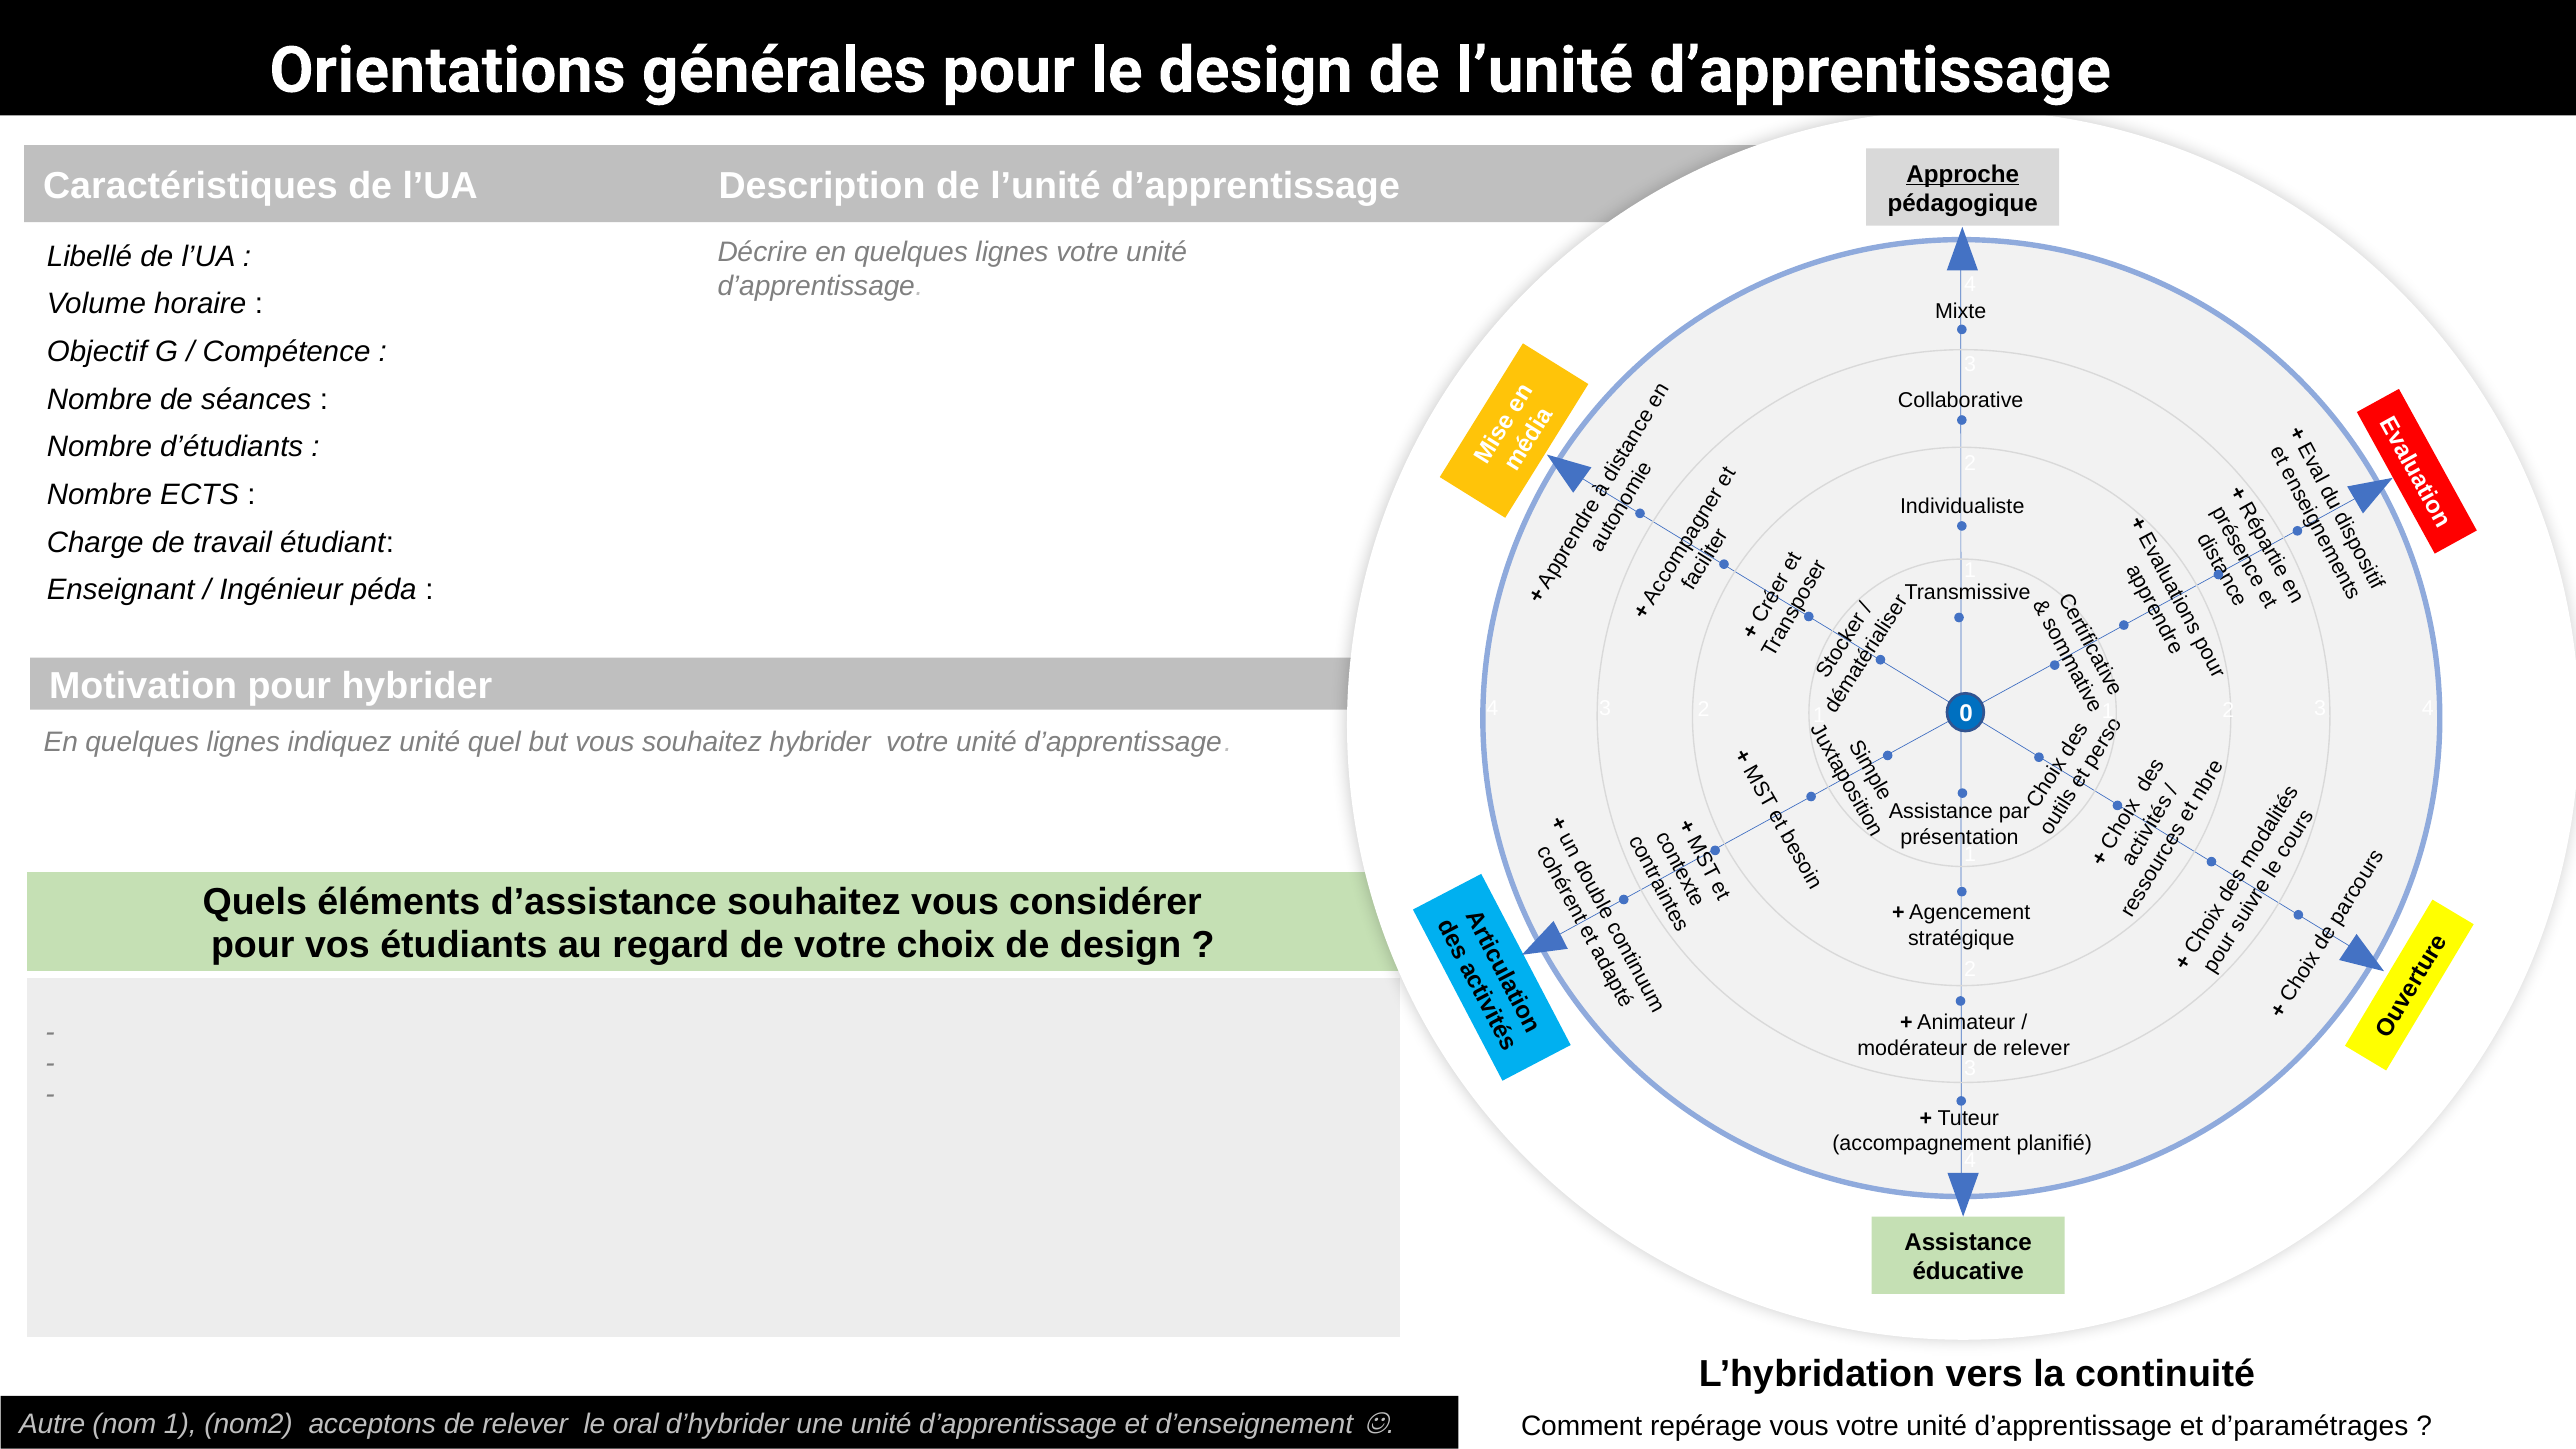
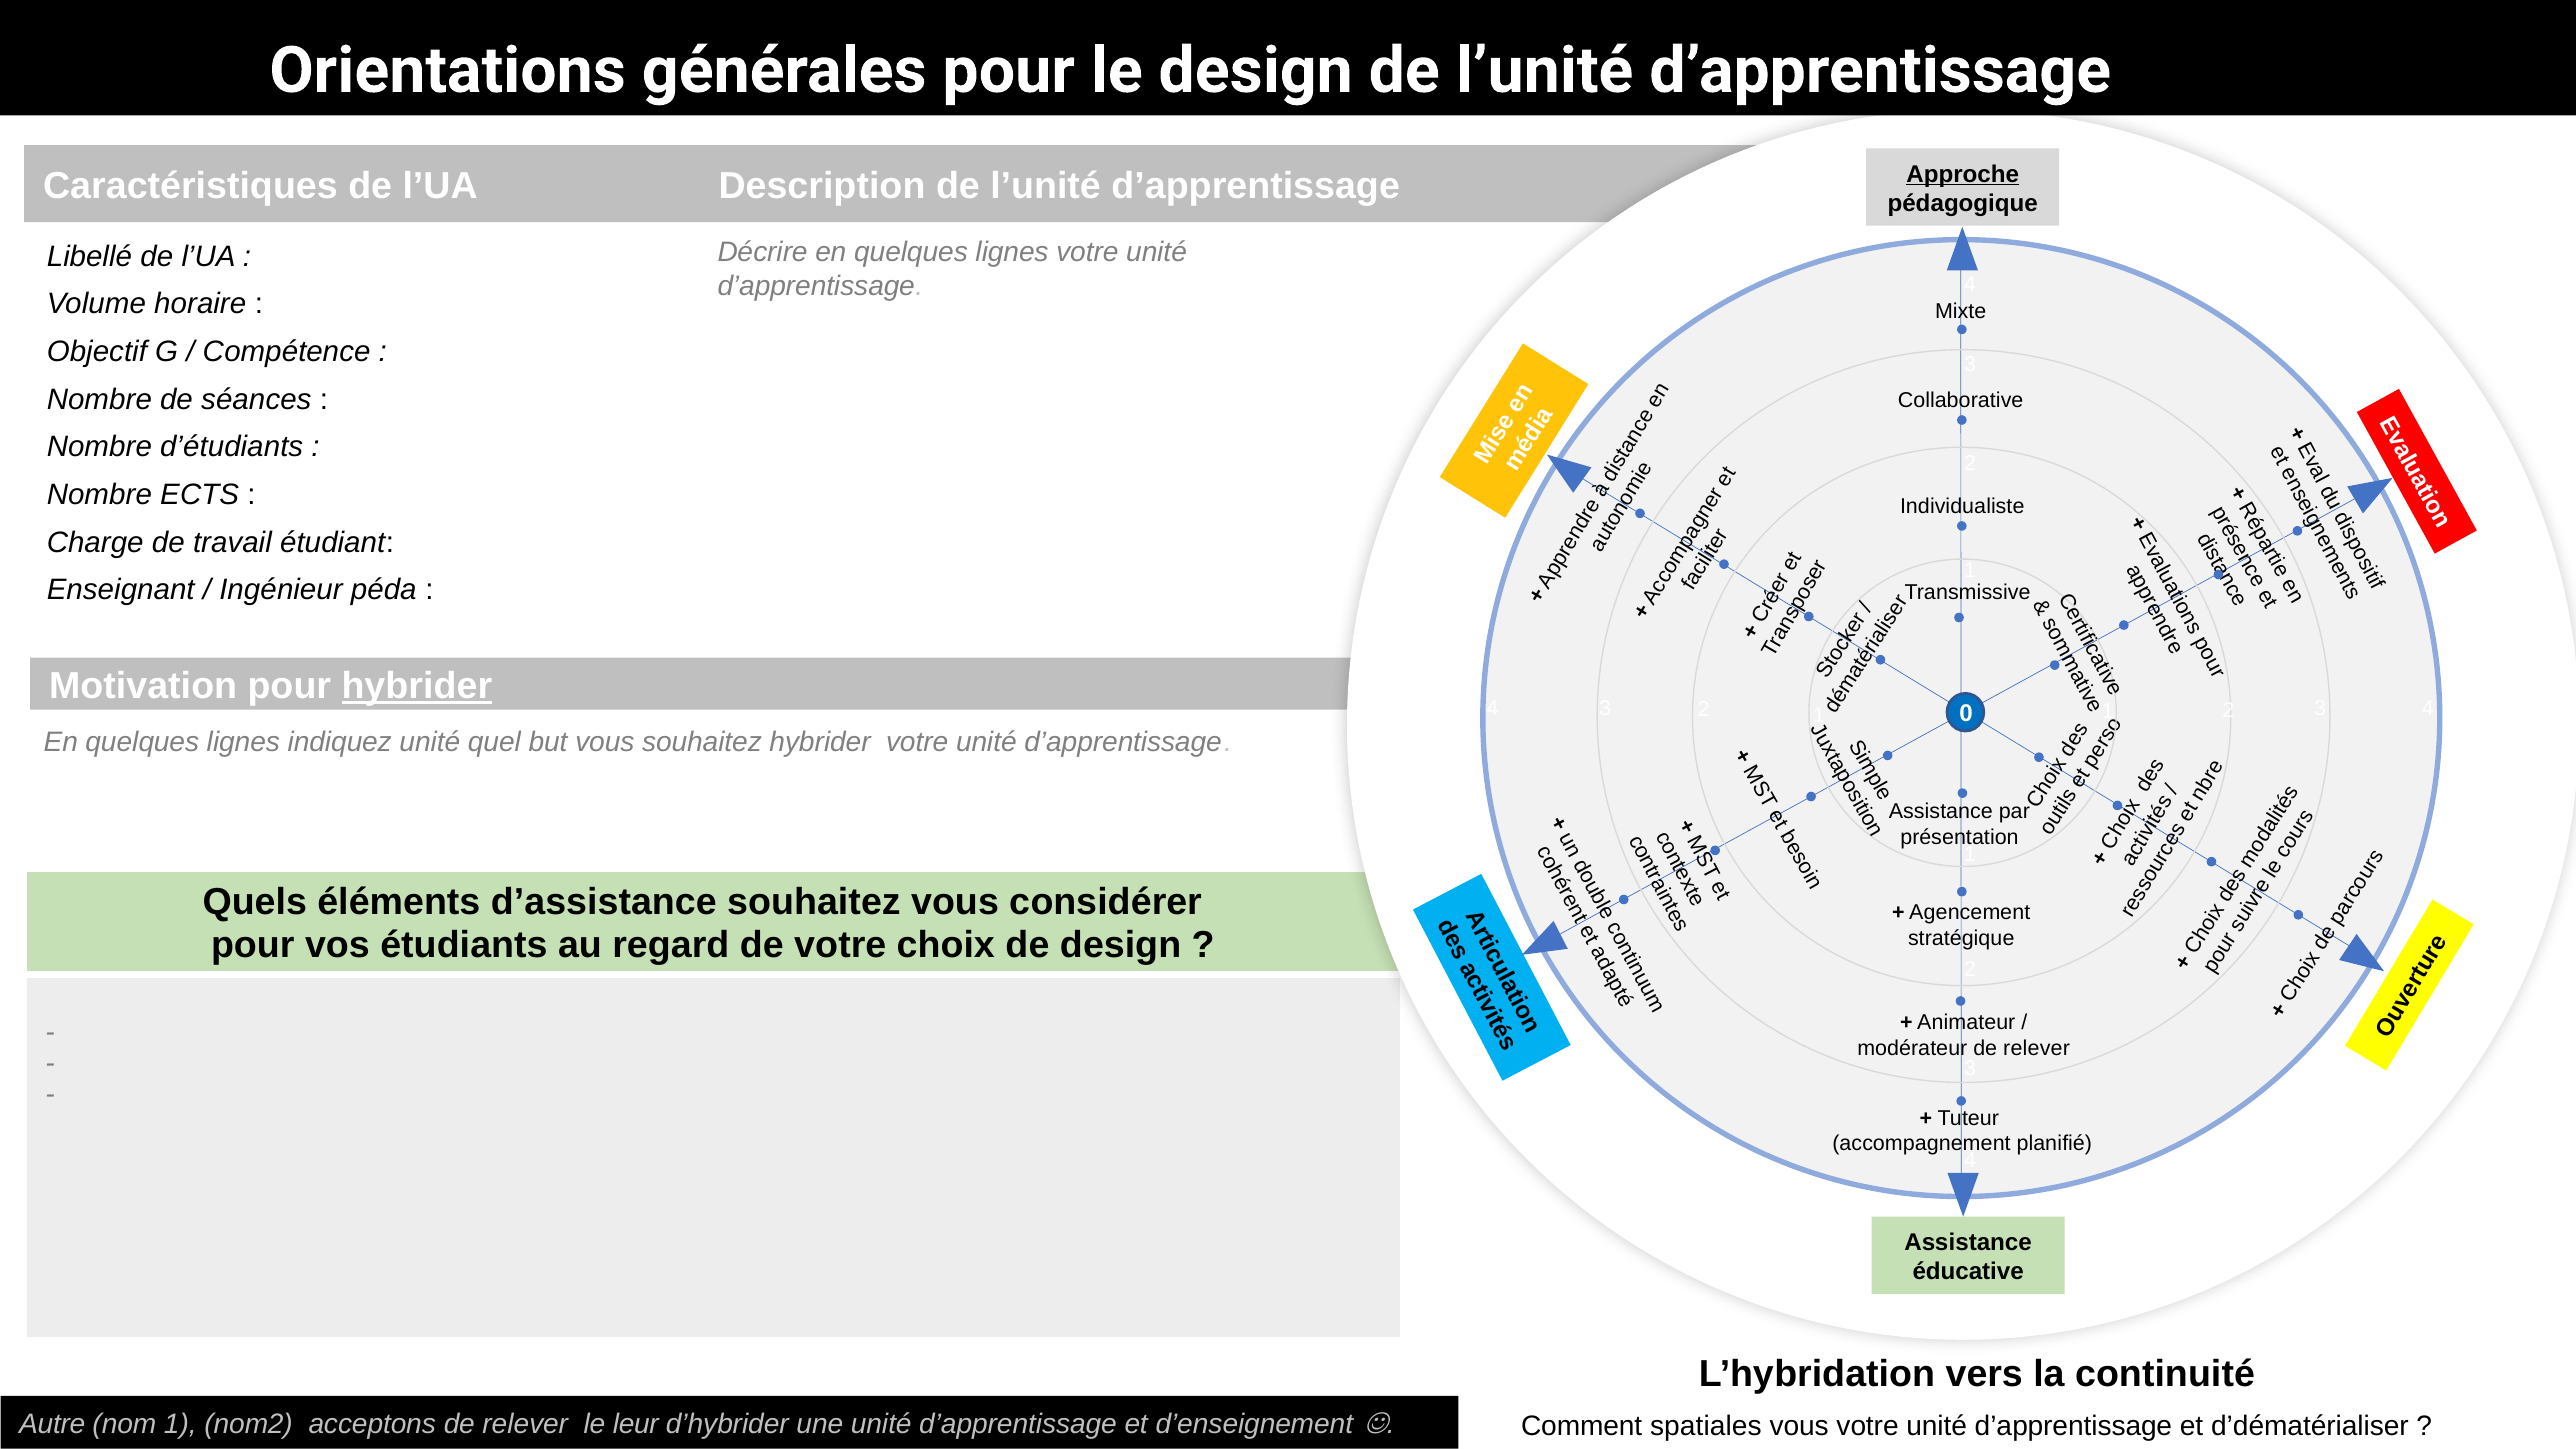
hybrider underline: none -> present (417, 686)
oral: oral -> leur (636, 1424)
repérage: repérage -> spatiales (1706, 1426)
d’paramétrages: d’paramétrages -> d’dématérialiser (2310, 1426)
